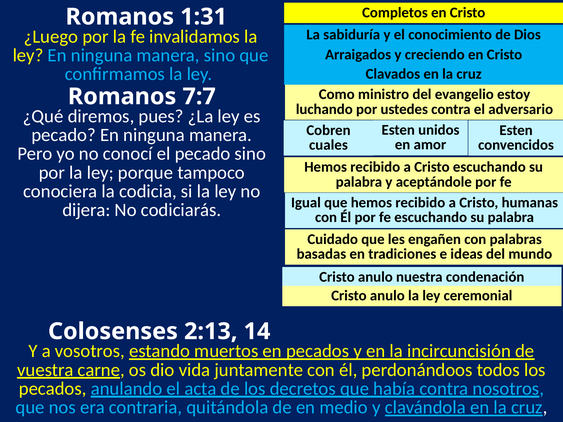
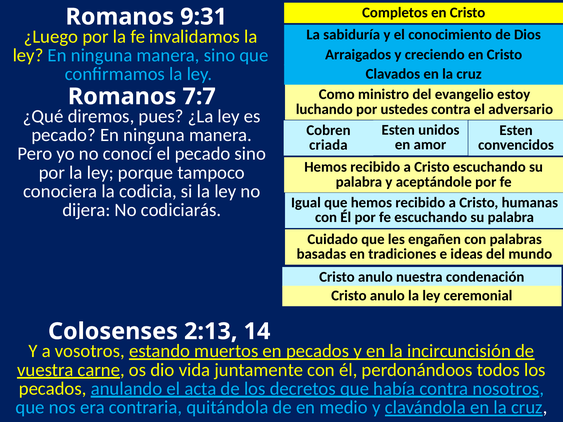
1:31: 1:31 -> 9:31 (204, 17)
cuales: cuales -> criada (328, 145)
